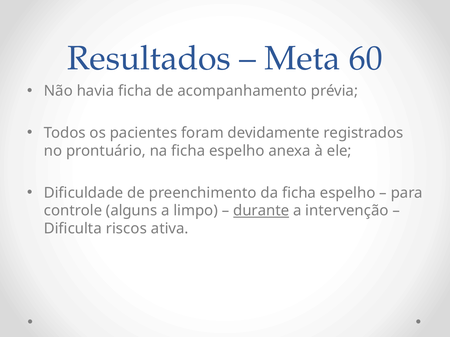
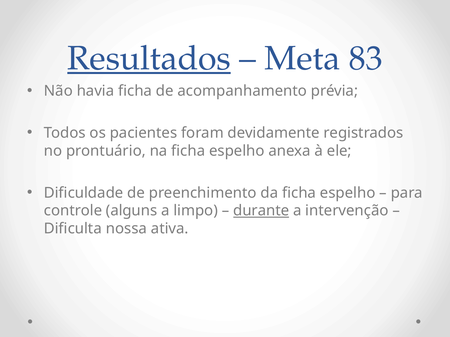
Resultados underline: none -> present (149, 59)
60: 60 -> 83 (366, 59)
riscos: riscos -> nossa (126, 229)
